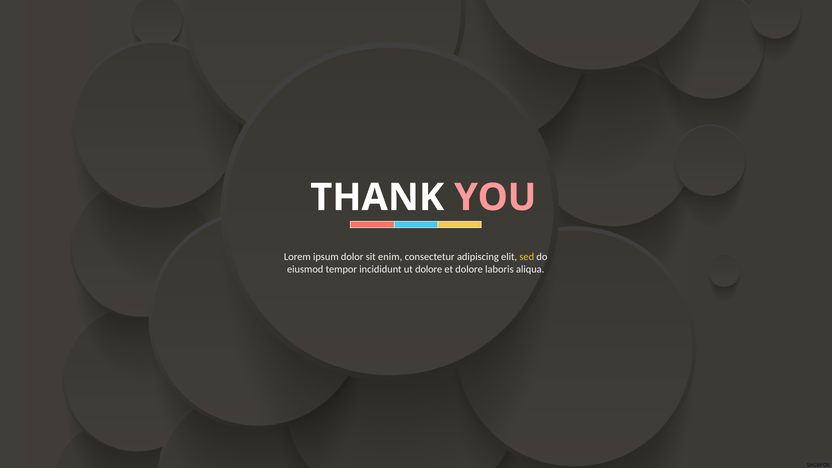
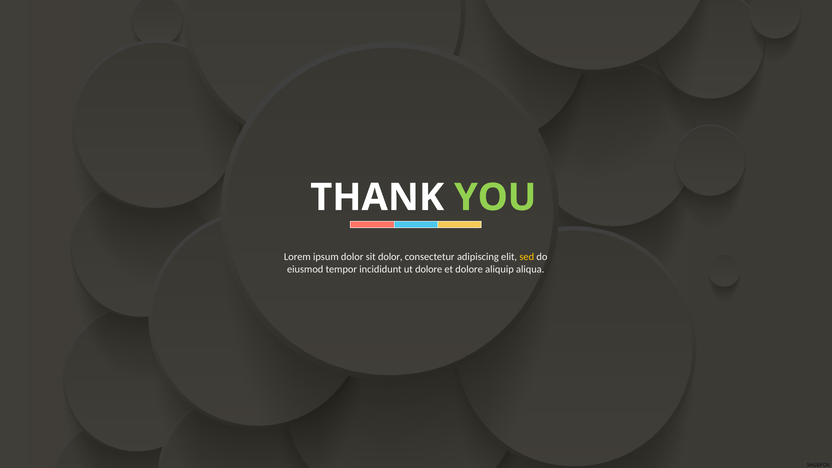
YOU colour: pink -> light green (495, 197)
sit enim: enim -> dolor (390, 257)
laboris: laboris -> aliquip (499, 269)
